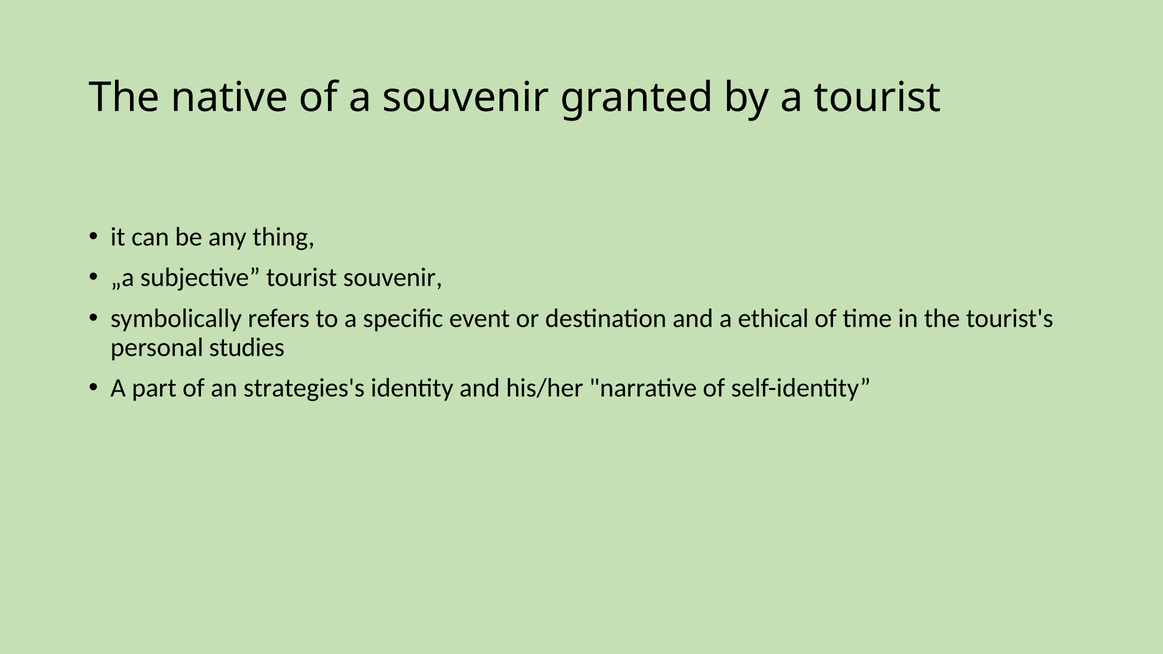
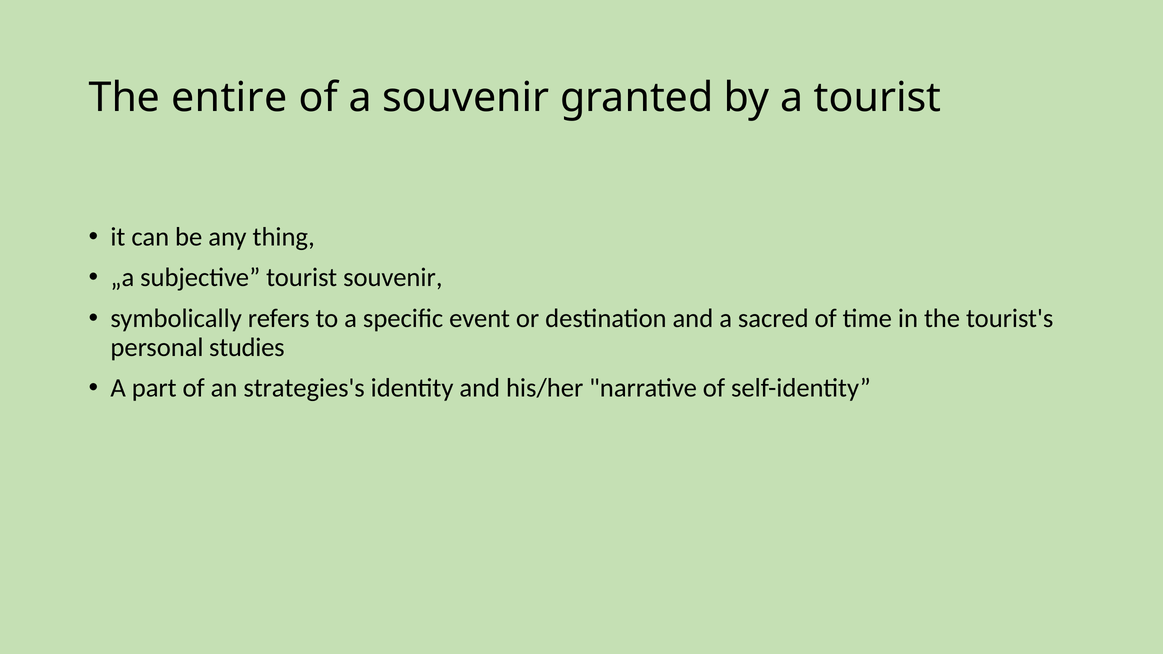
native: native -> entire (229, 98)
ethical: ethical -> sacred (773, 319)
